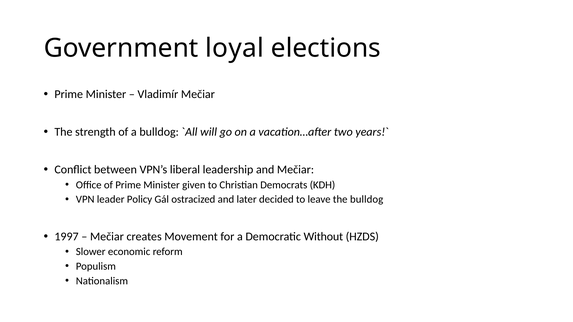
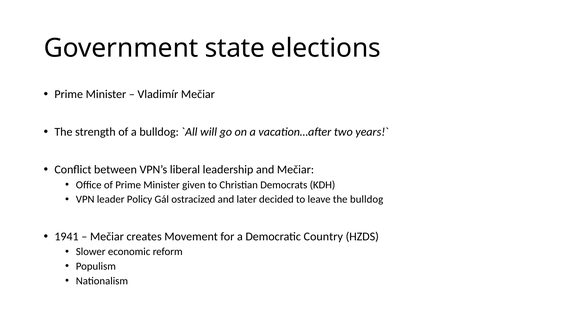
loyal: loyal -> state (235, 48)
1997: 1997 -> 1941 (67, 237)
Without: Without -> Country (323, 237)
